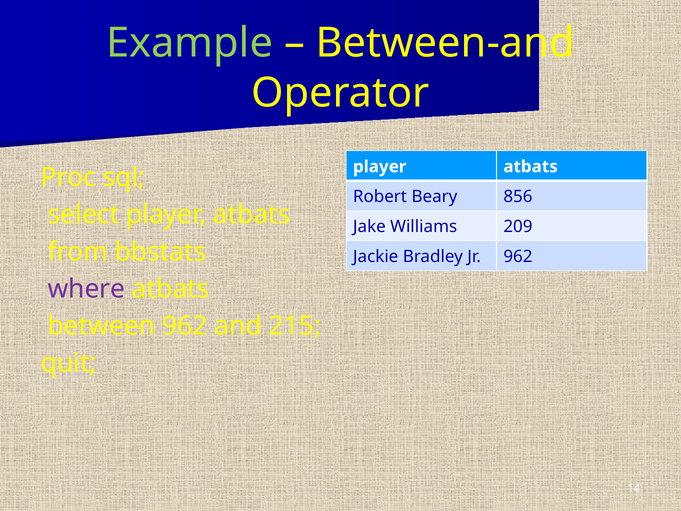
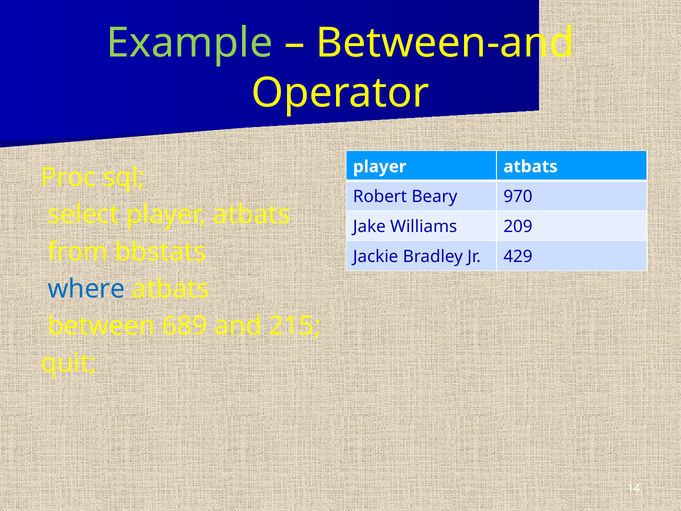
856: 856 -> 970 (518, 197)
Jr 962: 962 -> 429 (518, 257)
where colour: purple -> blue (86, 289)
between 962: 962 -> 689 (185, 326)
